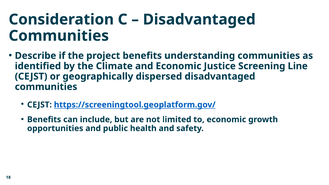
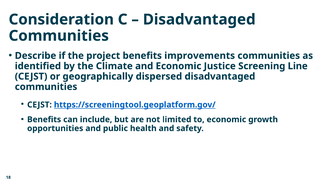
understanding: understanding -> improvements (200, 56)
